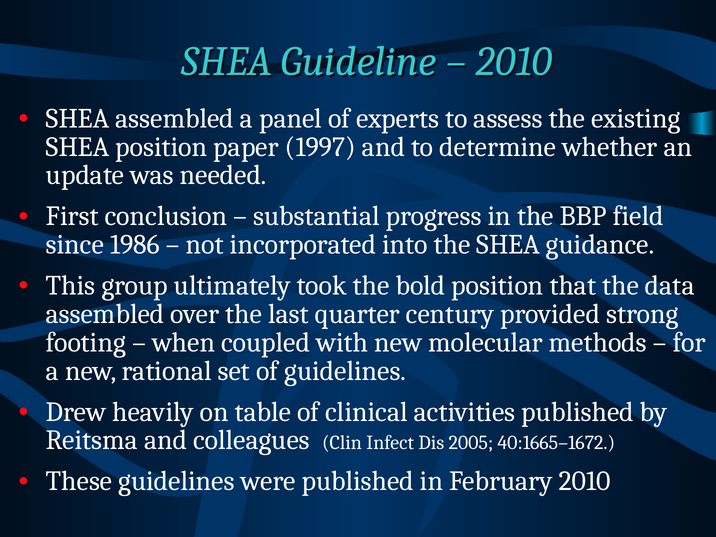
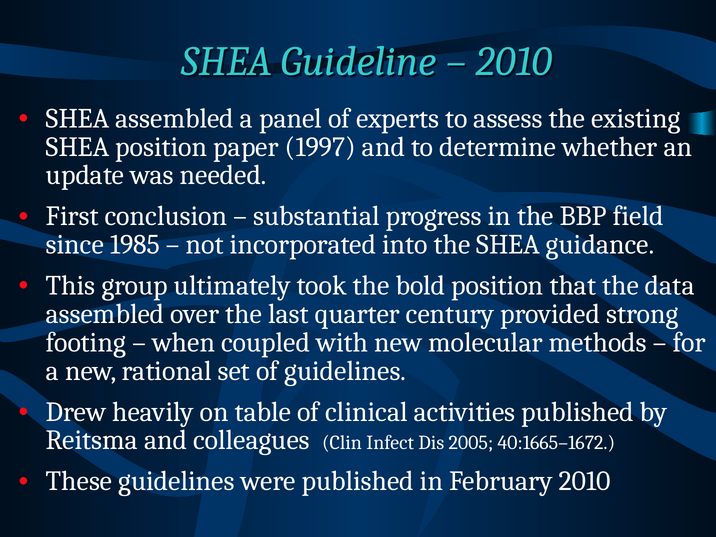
1986: 1986 -> 1985 (135, 245)
